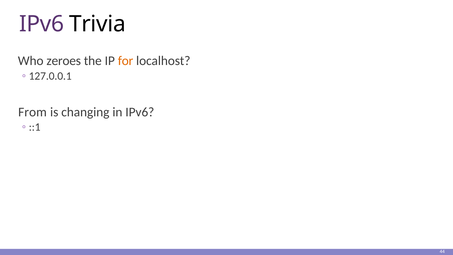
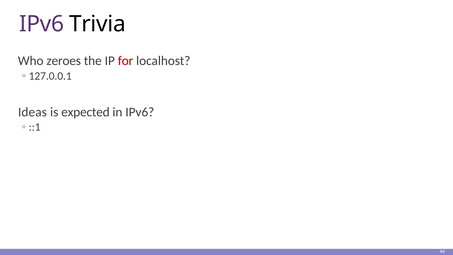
for colour: orange -> red (126, 61)
From: From -> Ideas (32, 112)
changing: changing -> expected (85, 112)
